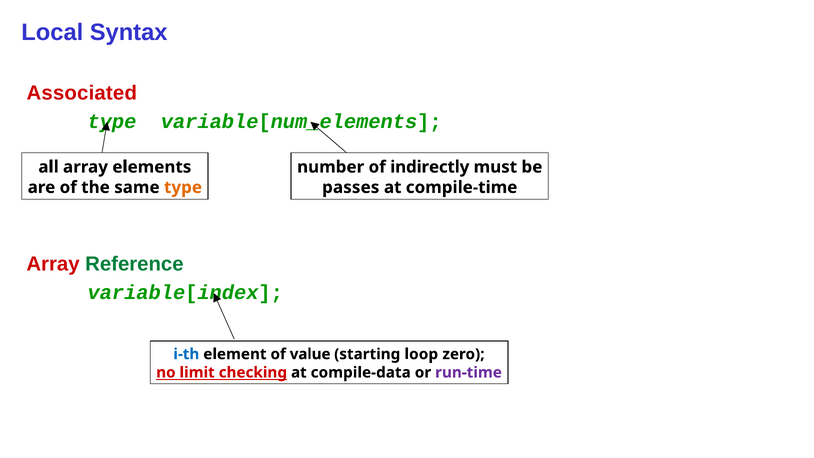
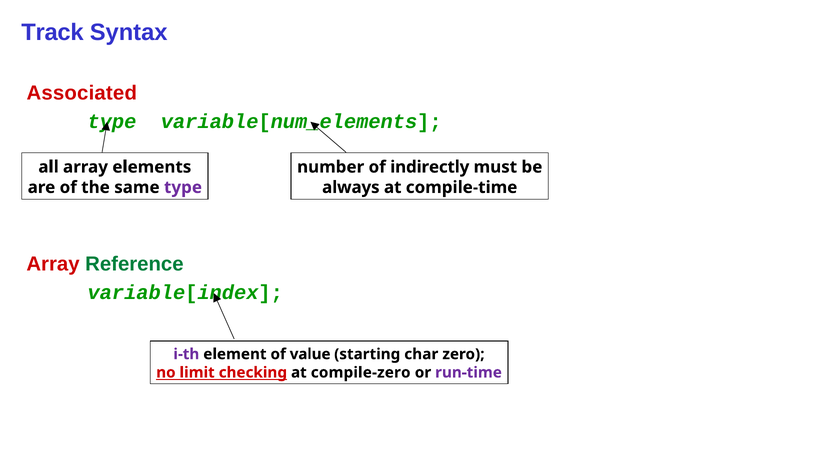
Local: Local -> Track (52, 32)
type colour: orange -> purple (183, 187)
passes: passes -> always (351, 187)
i-th colour: blue -> purple (186, 354)
loop: loop -> char (421, 354)
compile-data: compile-data -> compile-zero (361, 372)
